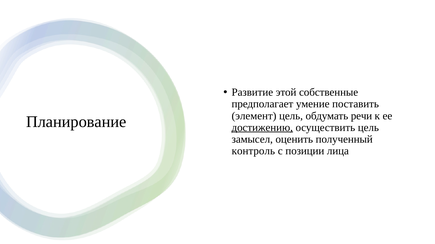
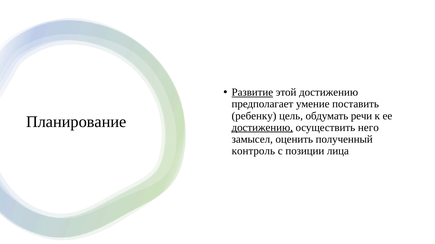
Развитие underline: none -> present (252, 93)
этой собственные: собственные -> достижению (329, 93)
элемент: элемент -> ребенку (254, 116)
осуществить цель: цель -> него (368, 128)
